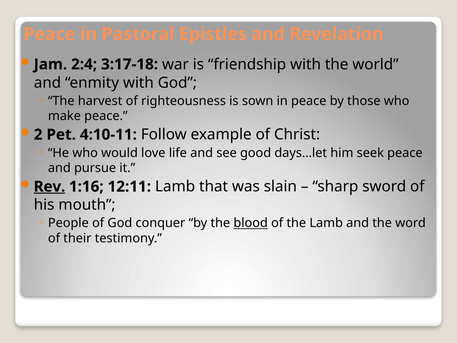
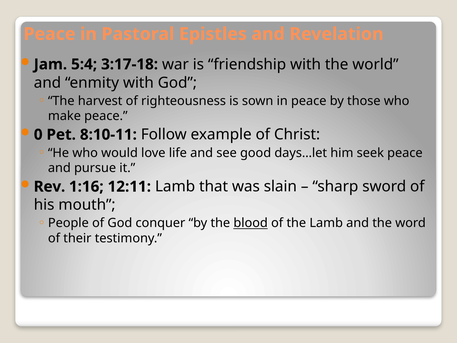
2:4: 2:4 -> 5:4 (84, 64)
2: 2 -> 0 (38, 135)
4:10-11: 4:10-11 -> 8:10-11 (108, 135)
Rev underline: present -> none (49, 186)
